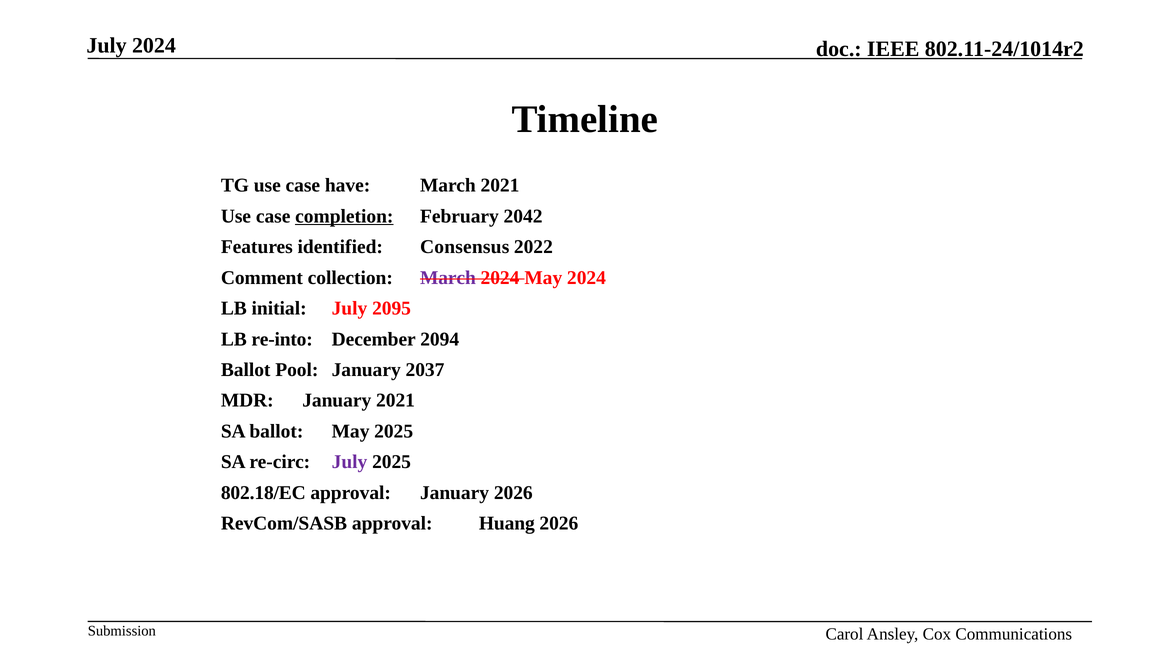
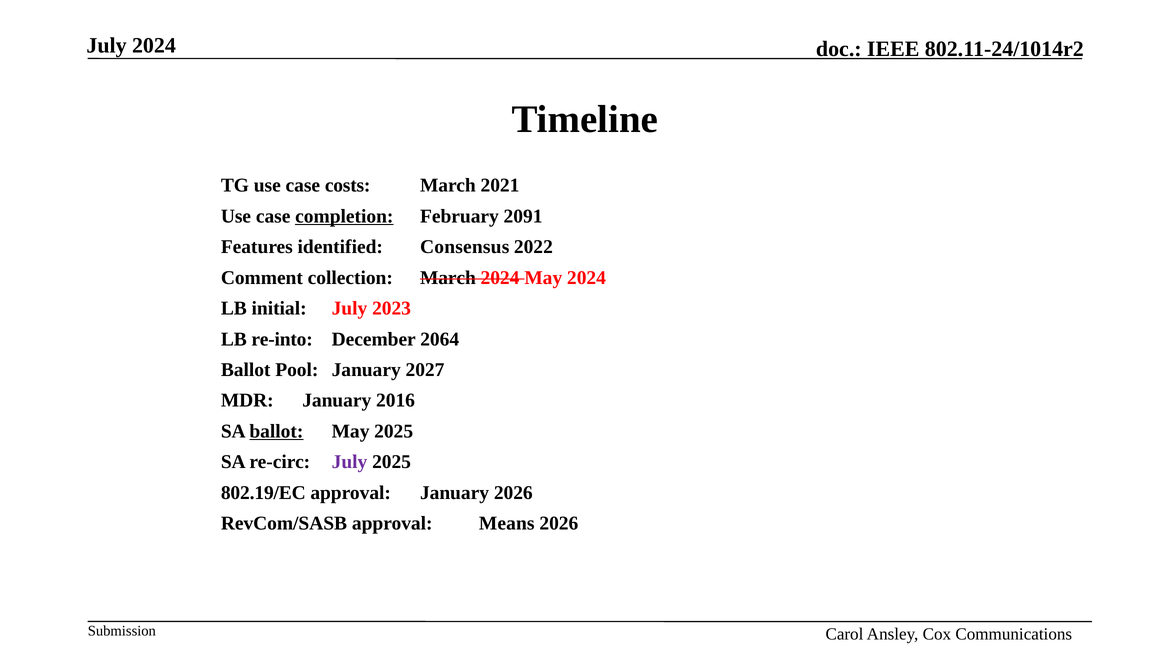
have: have -> costs (348, 186)
2042: 2042 -> 2091 (523, 216)
March colour: purple -> black (448, 278)
2095: 2095 -> 2023 (392, 308)
2094: 2094 -> 2064 (440, 339)
2037: 2037 -> 2027 (425, 370)
January 2021: 2021 -> 2016 (396, 401)
ballot underline: none -> present (276, 431)
802.18/EC: 802.18/EC -> 802.19/EC (263, 493)
Huang: Huang -> Means (507, 523)
